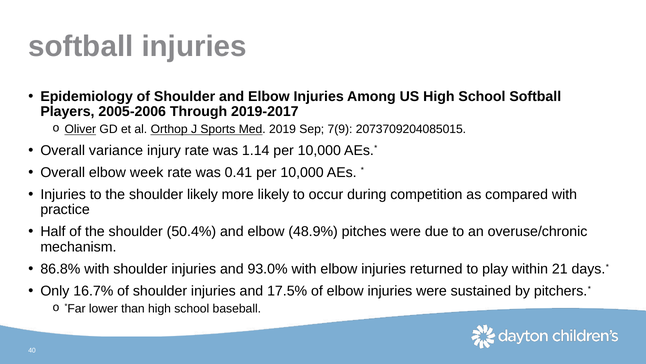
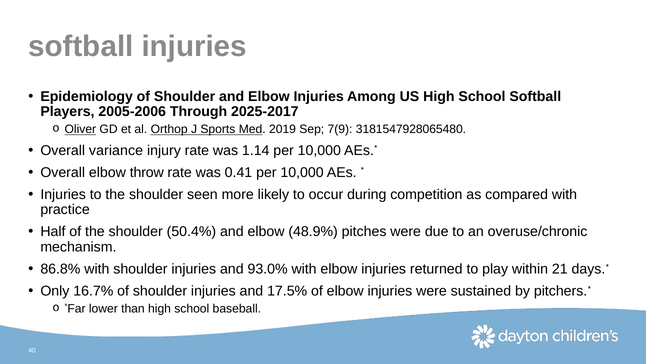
2019-2017: 2019-2017 -> 2025-2017 (265, 112)
2073709204085015: 2073709204085015 -> 3181547928065480 (411, 129)
week: week -> throw (147, 172)
shoulder likely: likely -> seen (202, 194)
